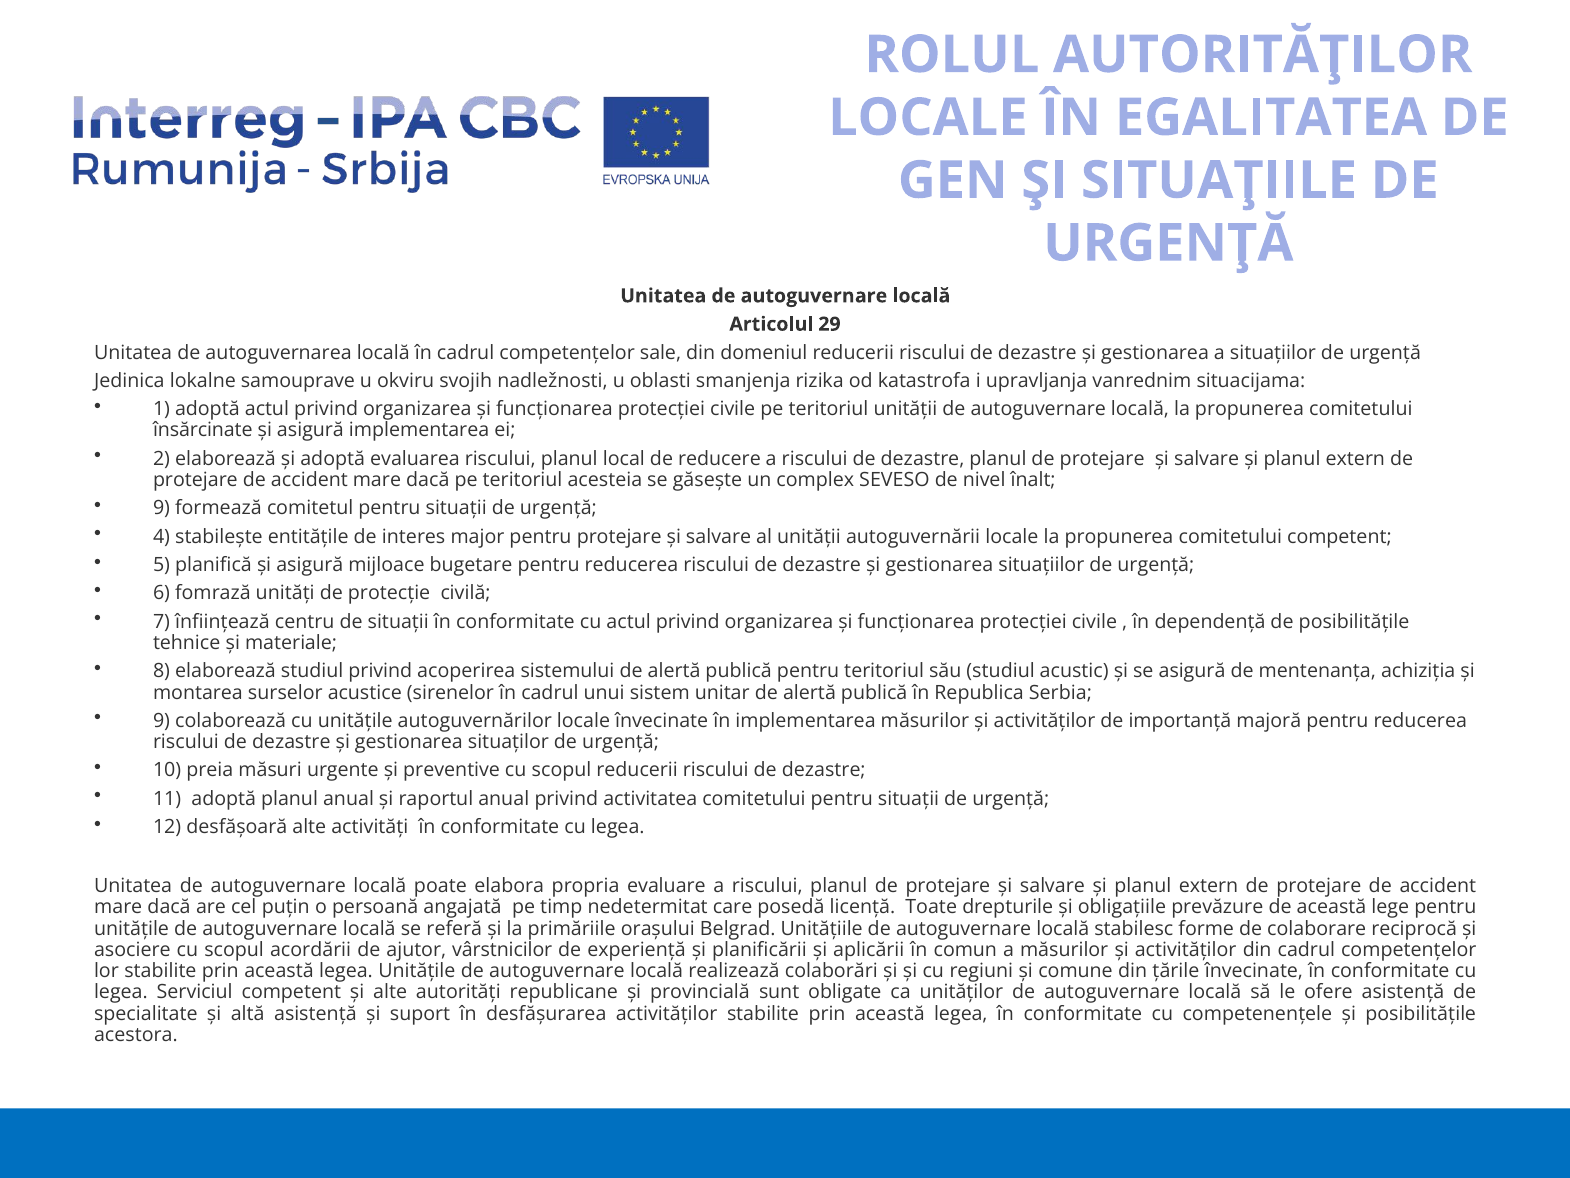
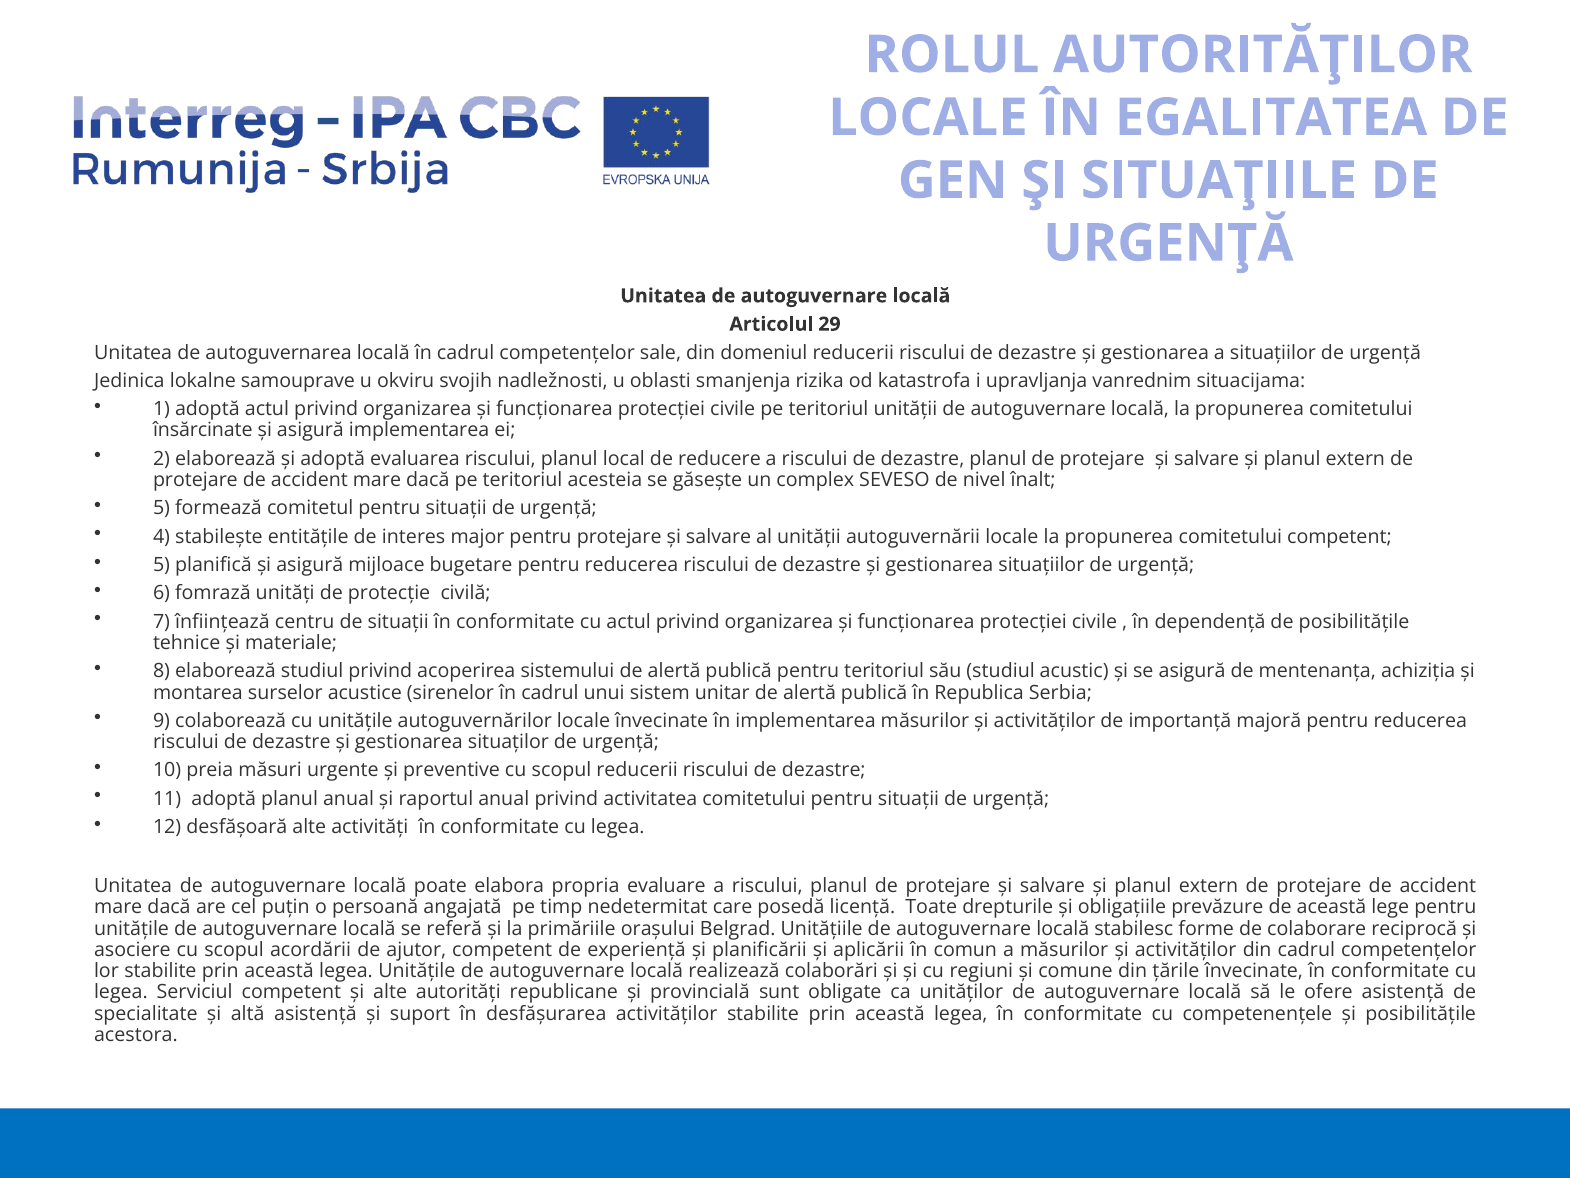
9: 9 -> 5 (162, 508)
ajutor vârstnicilor: vârstnicilor -> competent (502, 949)
